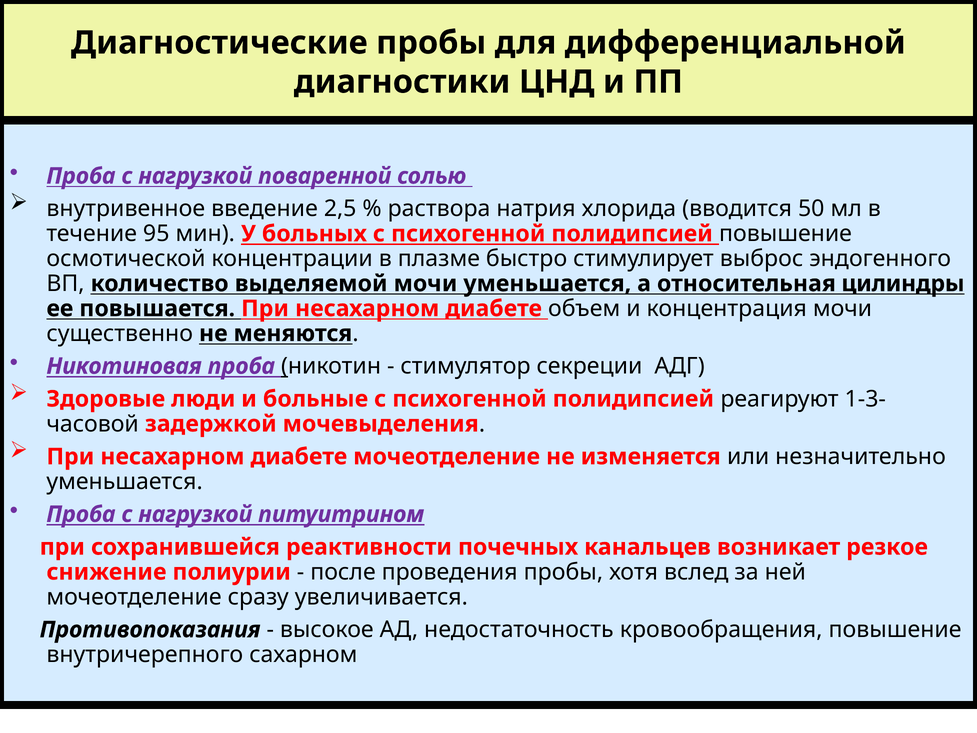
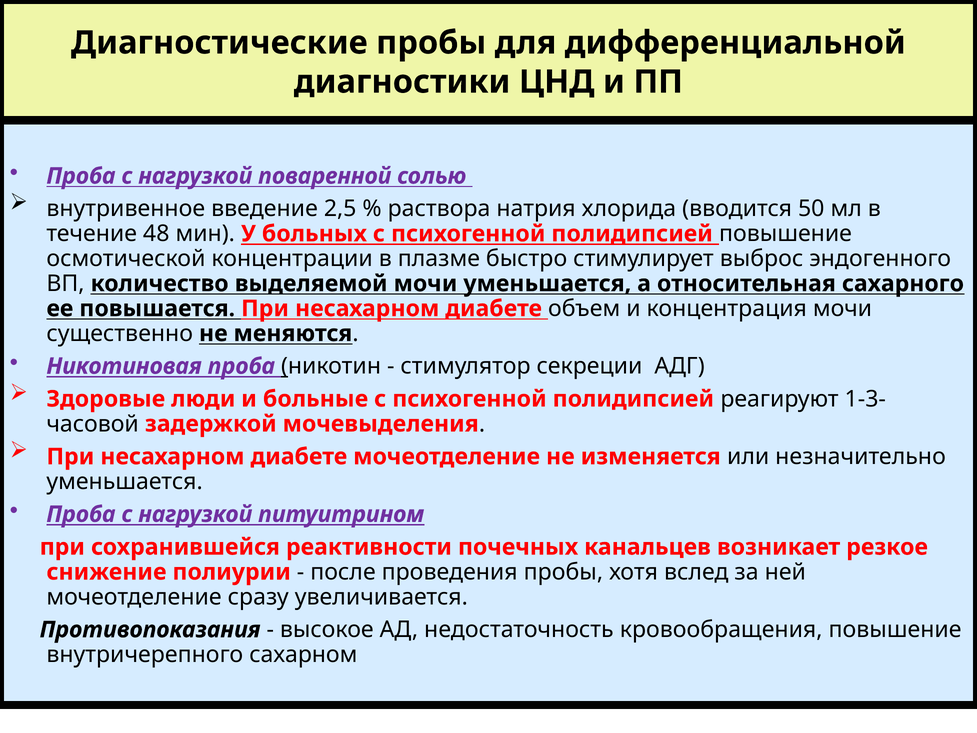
95: 95 -> 48 (156, 234)
цилиндры: цилиндры -> сахарного (903, 284)
